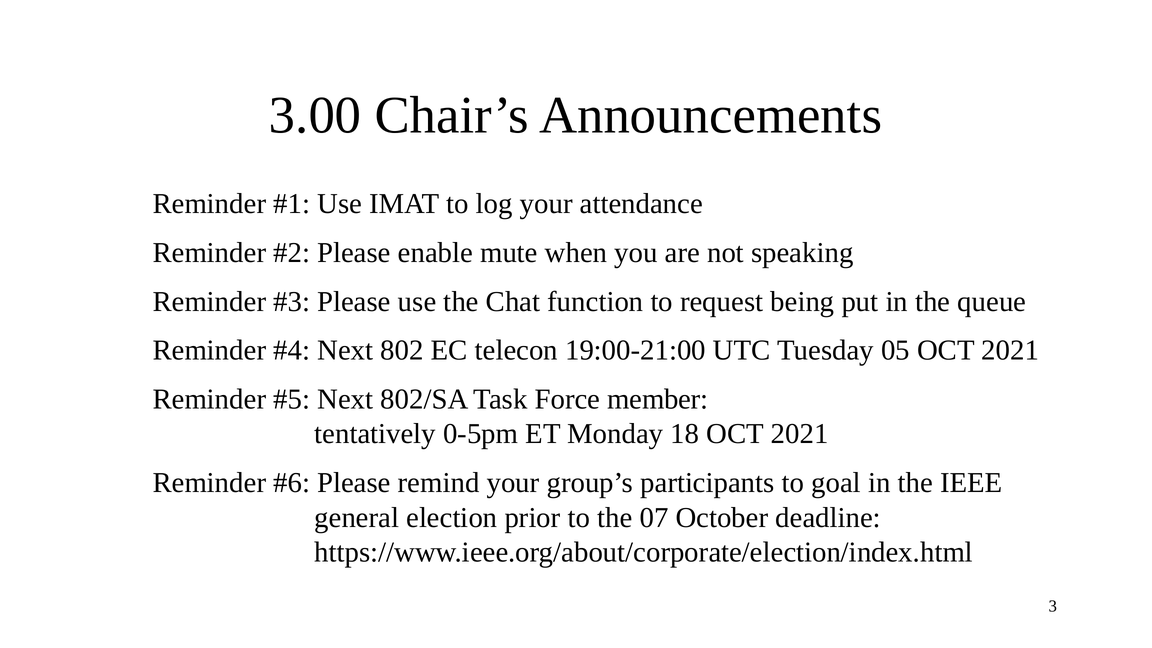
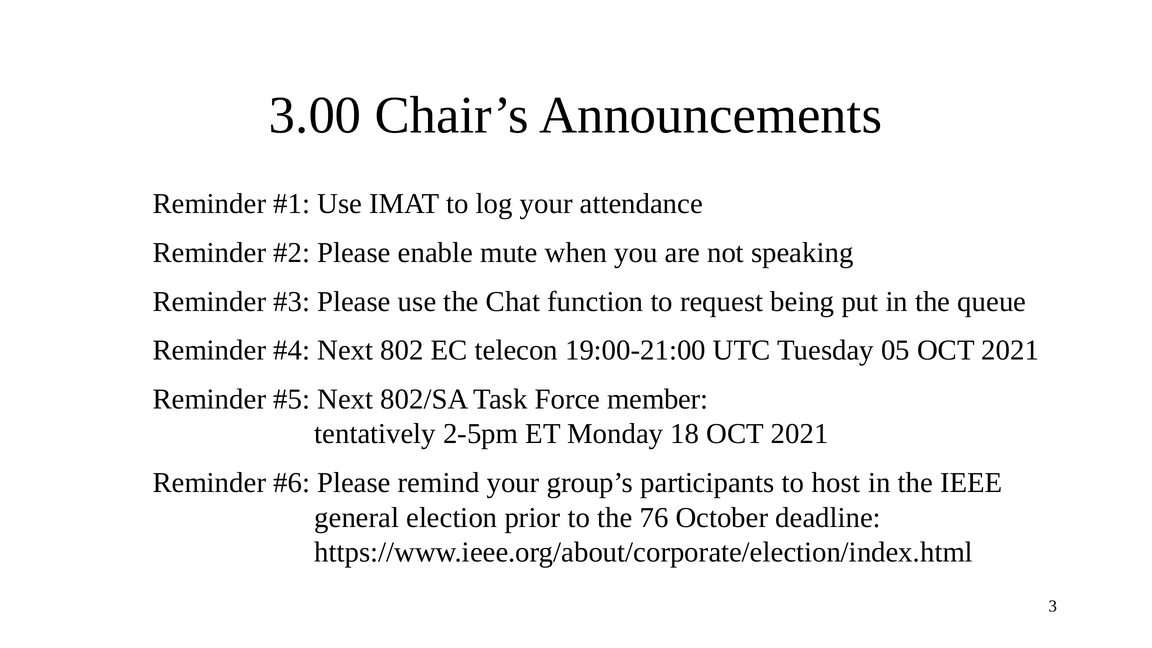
0-5pm: 0-5pm -> 2-5pm (481, 434)
goal: goal -> host (836, 483)
07: 07 -> 76 (654, 517)
